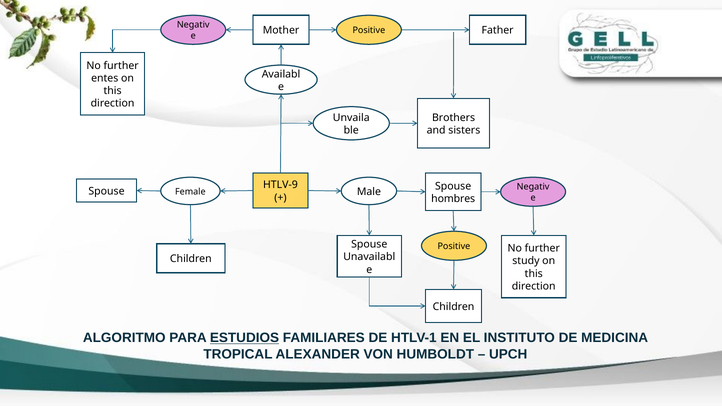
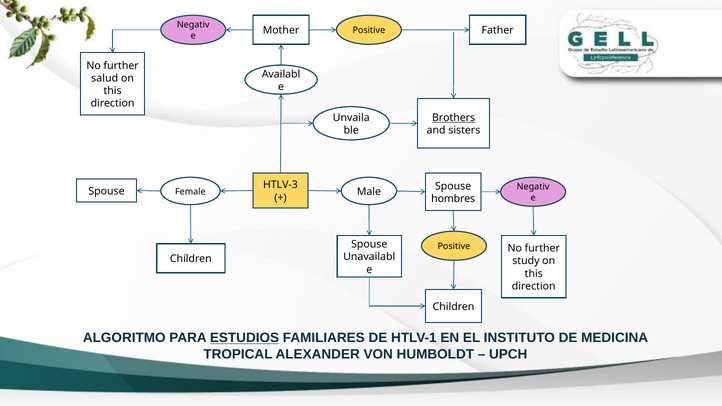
entes: entes -> salud (105, 78)
Brothers underline: none -> present (454, 118)
HTLV-9: HTLV-9 -> HTLV-3 (280, 185)
